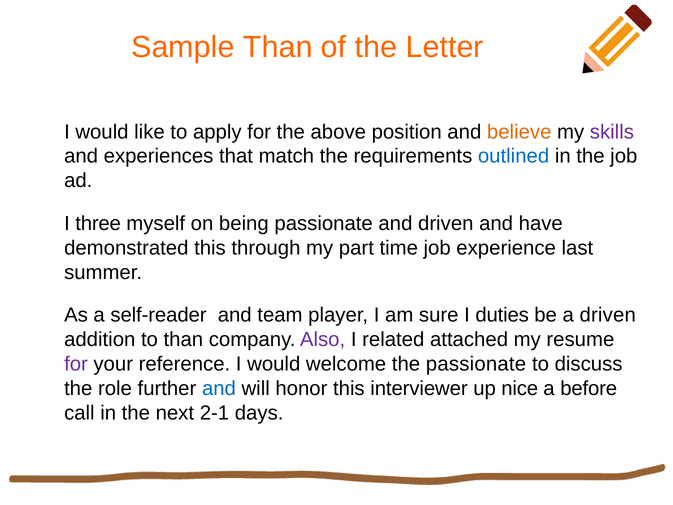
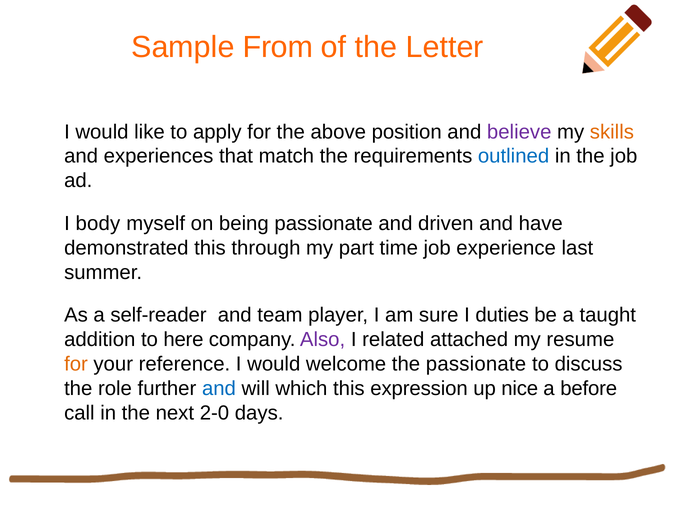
Sample Than: Than -> From (278, 47)
believe colour: orange -> purple (519, 132)
skills colour: purple -> orange (612, 132)
three: three -> body (98, 223)
a driven: driven -> taught (608, 315)
to than: than -> here (183, 339)
for colour: purple -> orange (76, 364)
honor: honor -> which (301, 388)
interviewer: interviewer -> expression (419, 388)
2-1: 2-1 -> 2-0 (214, 413)
